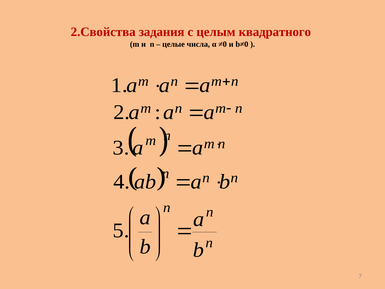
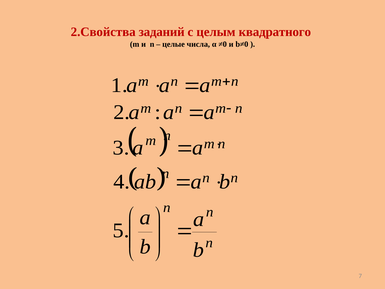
задания: задания -> заданий (162, 32)
